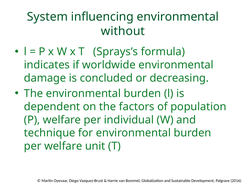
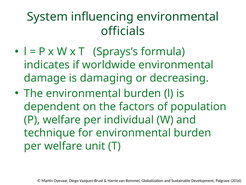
without: without -> officials (123, 31)
concluded: concluded -> damaging (106, 78)
